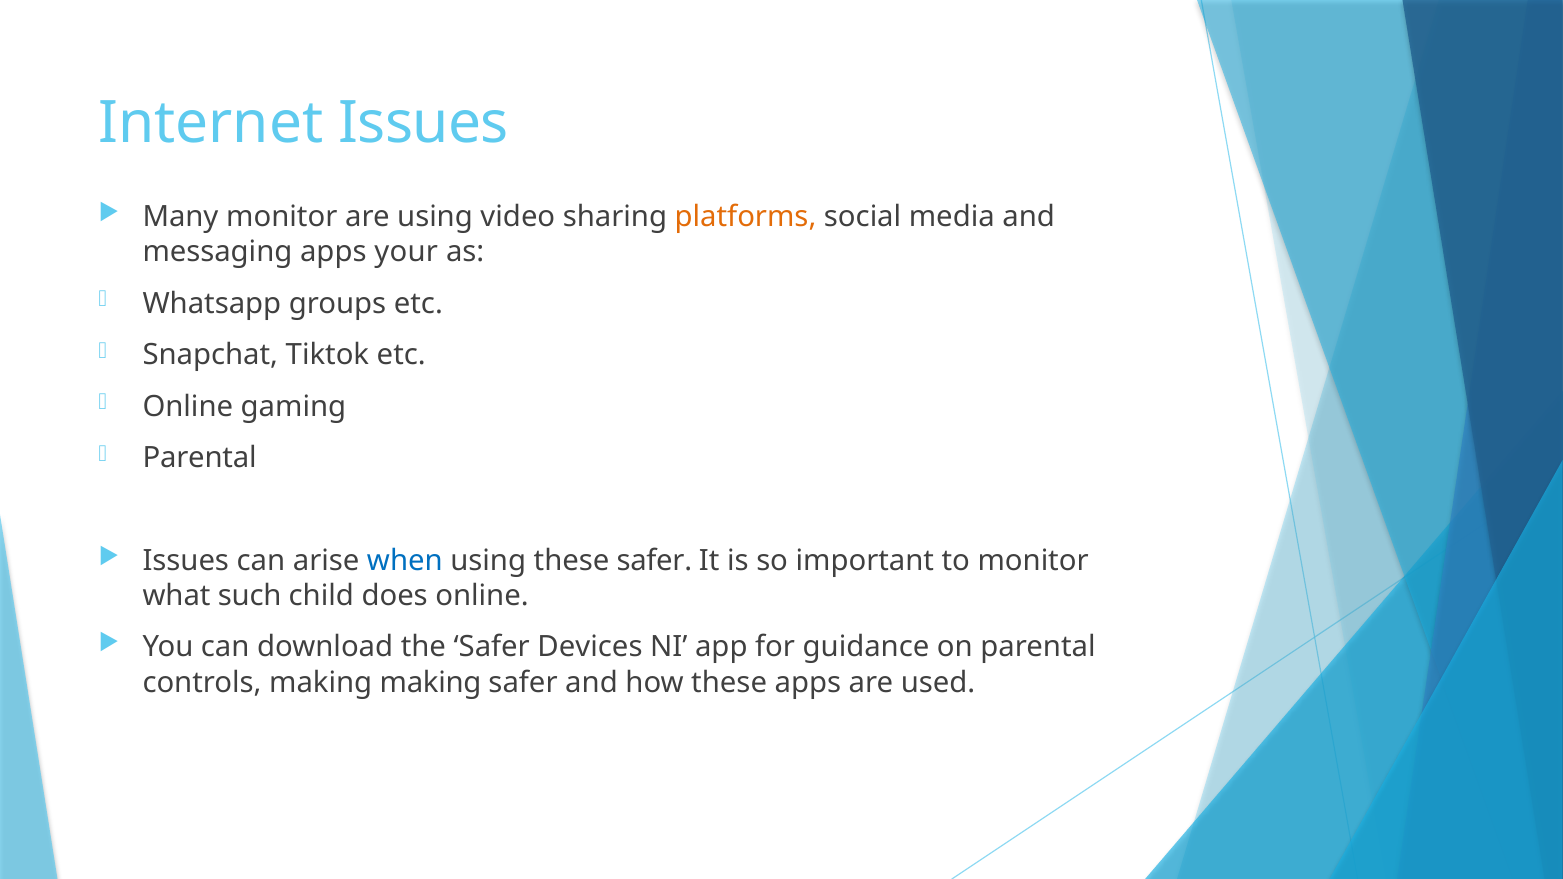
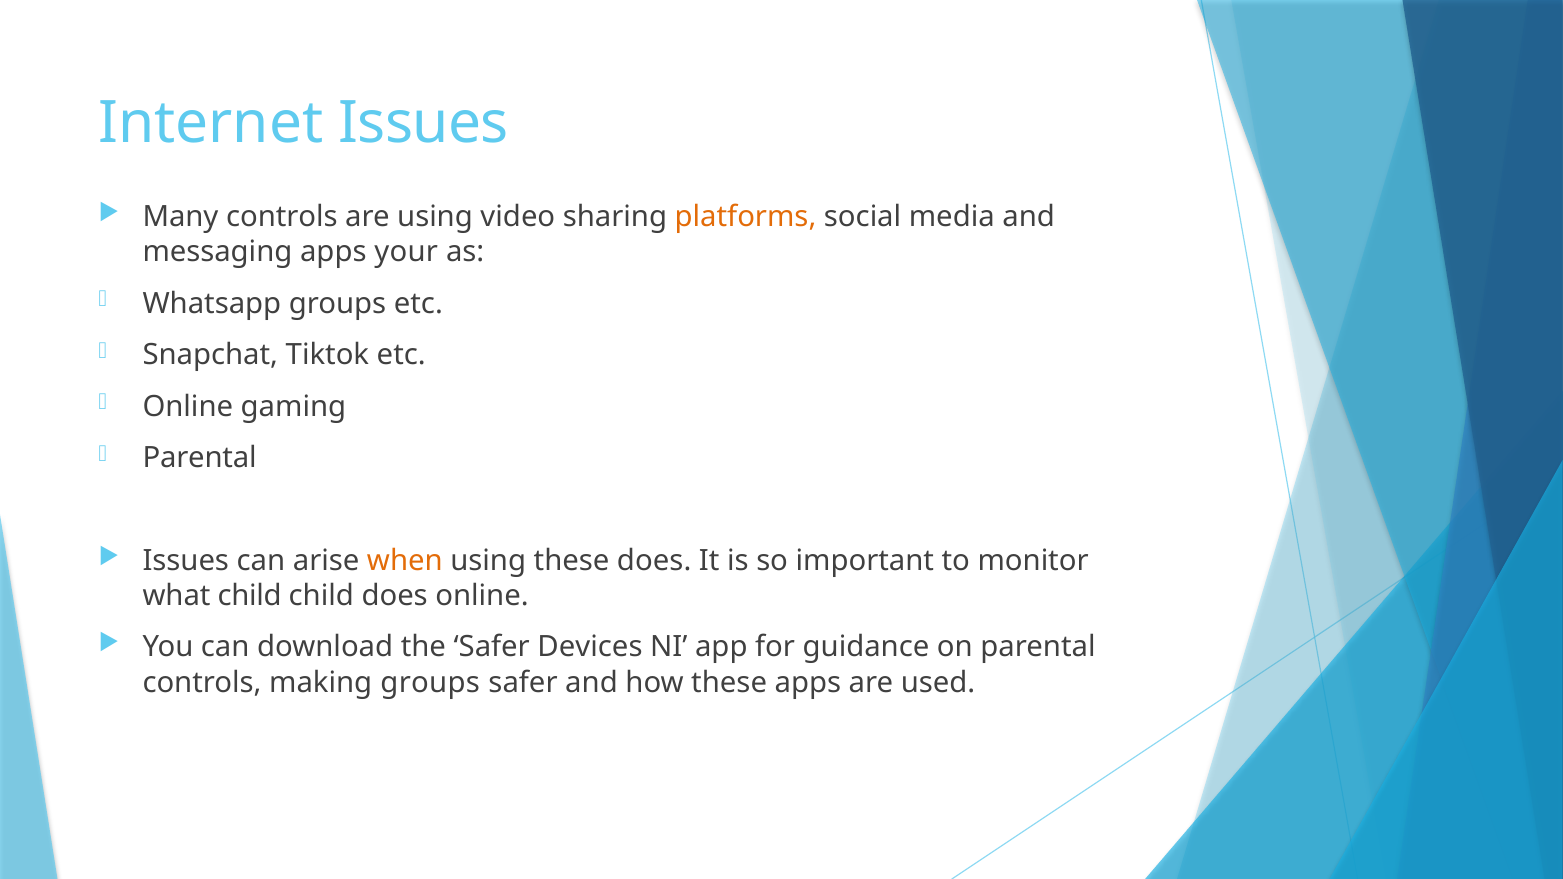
Many monitor: monitor -> controls (282, 217)
when colour: blue -> orange (405, 561)
these safer: safer -> does (654, 561)
what such: such -> child (250, 596)
making making: making -> groups (430, 683)
